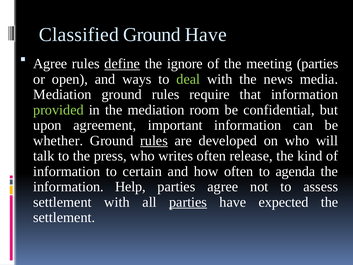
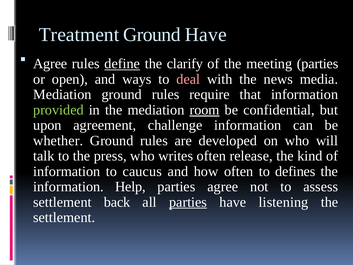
Classified: Classified -> Treatment (79, 35)
ignore: ignore -> clarify (185, 64)
deal colour: light green -> pink (188, 79)
room underline: none -> present (205, 110)
important: important -> challenge (175, 125)
rules underline: present -> none (154, 140)
certain: certain -> caucus (142, 171)
agenda: agenda -> defines (295, 171)
settlement with: with -> back (117, 202)
expected: expected -> listening (284, 202)
